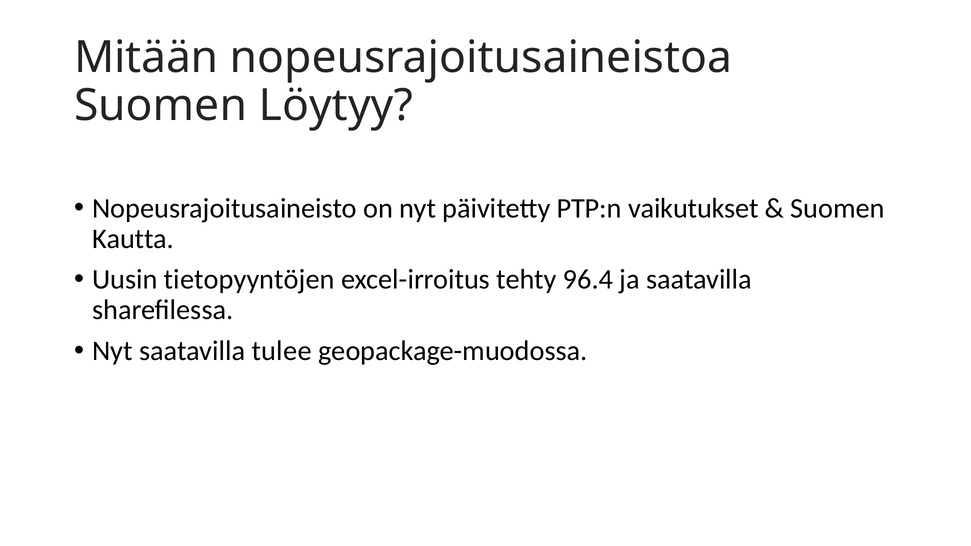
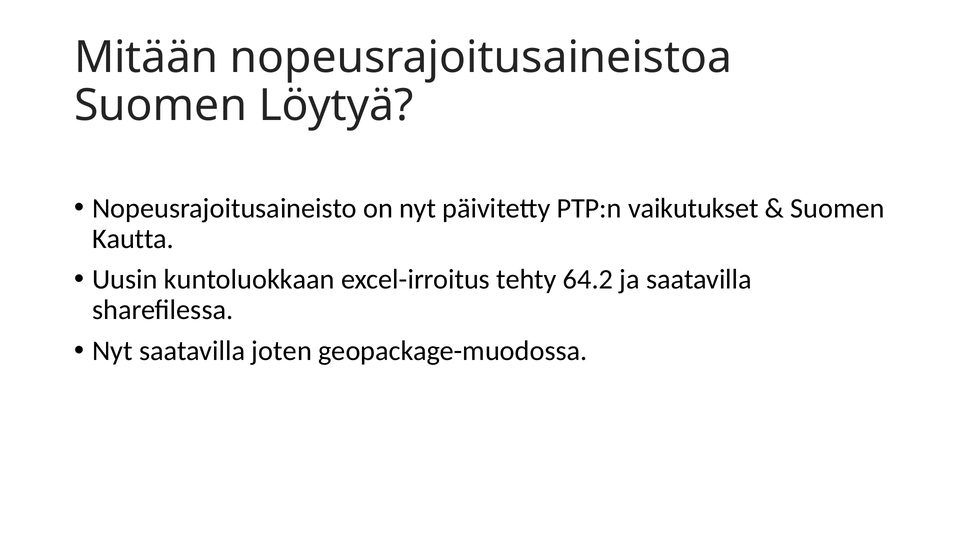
Löytyy: Löytyy -> Löytyä (336, 106)
tietopyyntöjen: tietopyyntöjen -> kuntoluokkaan (249, 280)
96.4: 96.4 -> 64.2 (588, 280)
tulee: tulee -> joten (282, 351)
